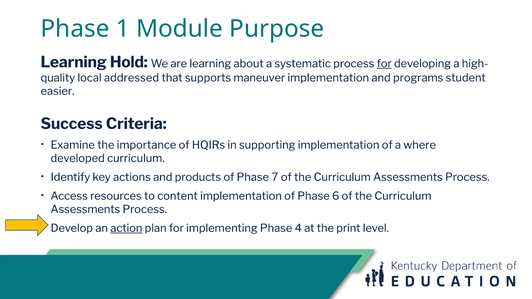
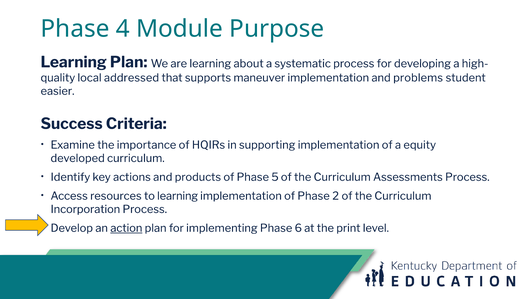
1: 1 -> 4 (123, 29)
Learning Hold: Hold -> Plan (129, 62)
for underline: present -> none (384, 64)
programs: programs -> problems (418, 78)
where: where -> equity (420, 145)
7: 7 -> 5 (275, 177)
to content: content -> learning (178, 196)
6: 6 -> 2 (336, 196)
Assessments: Assessments -> Incorporation (85, 209)
4: 4 -> 6 (298, 228)
